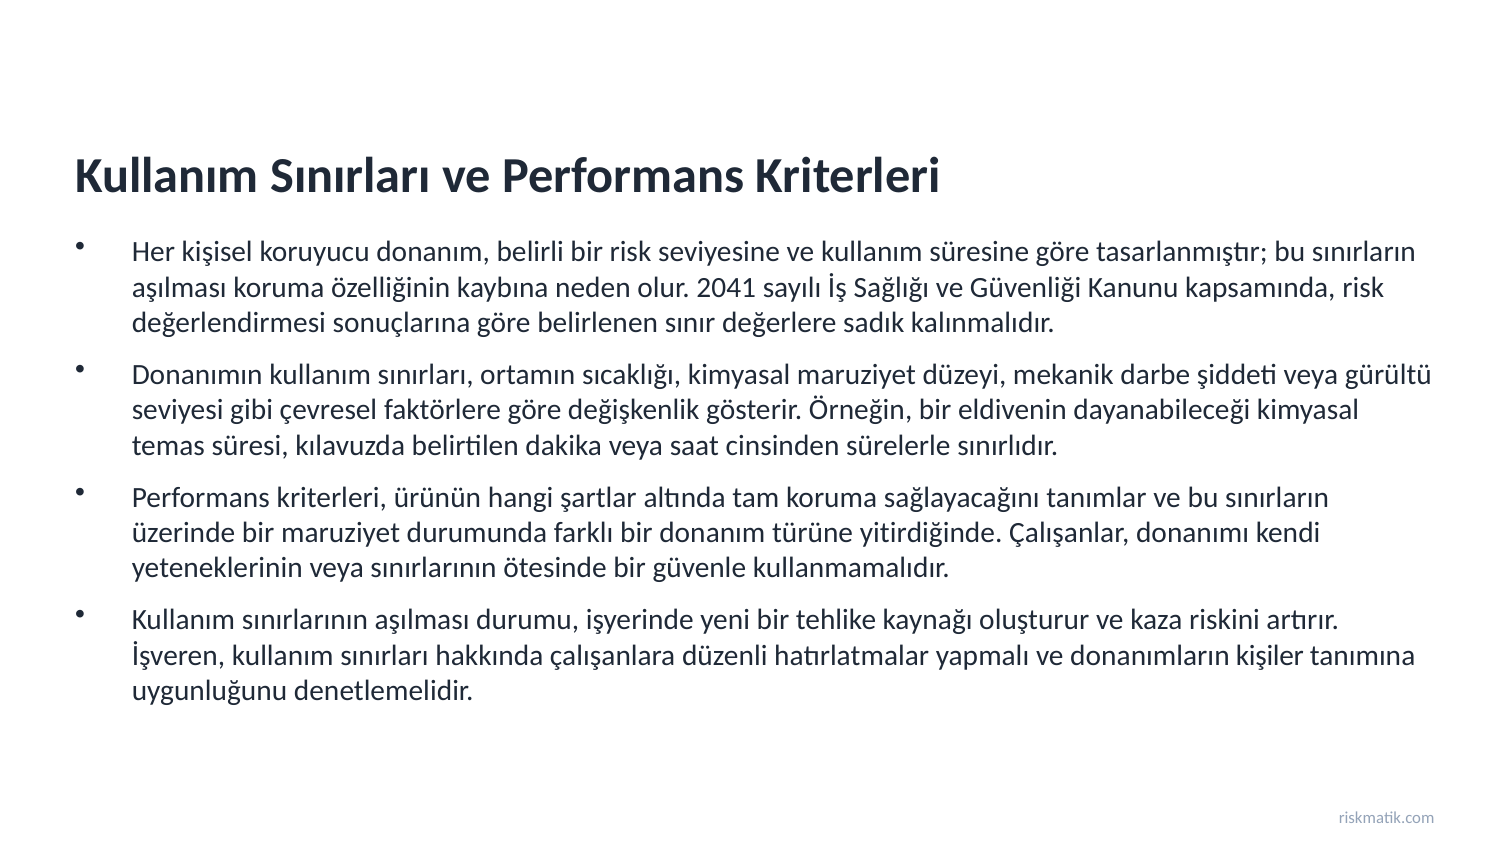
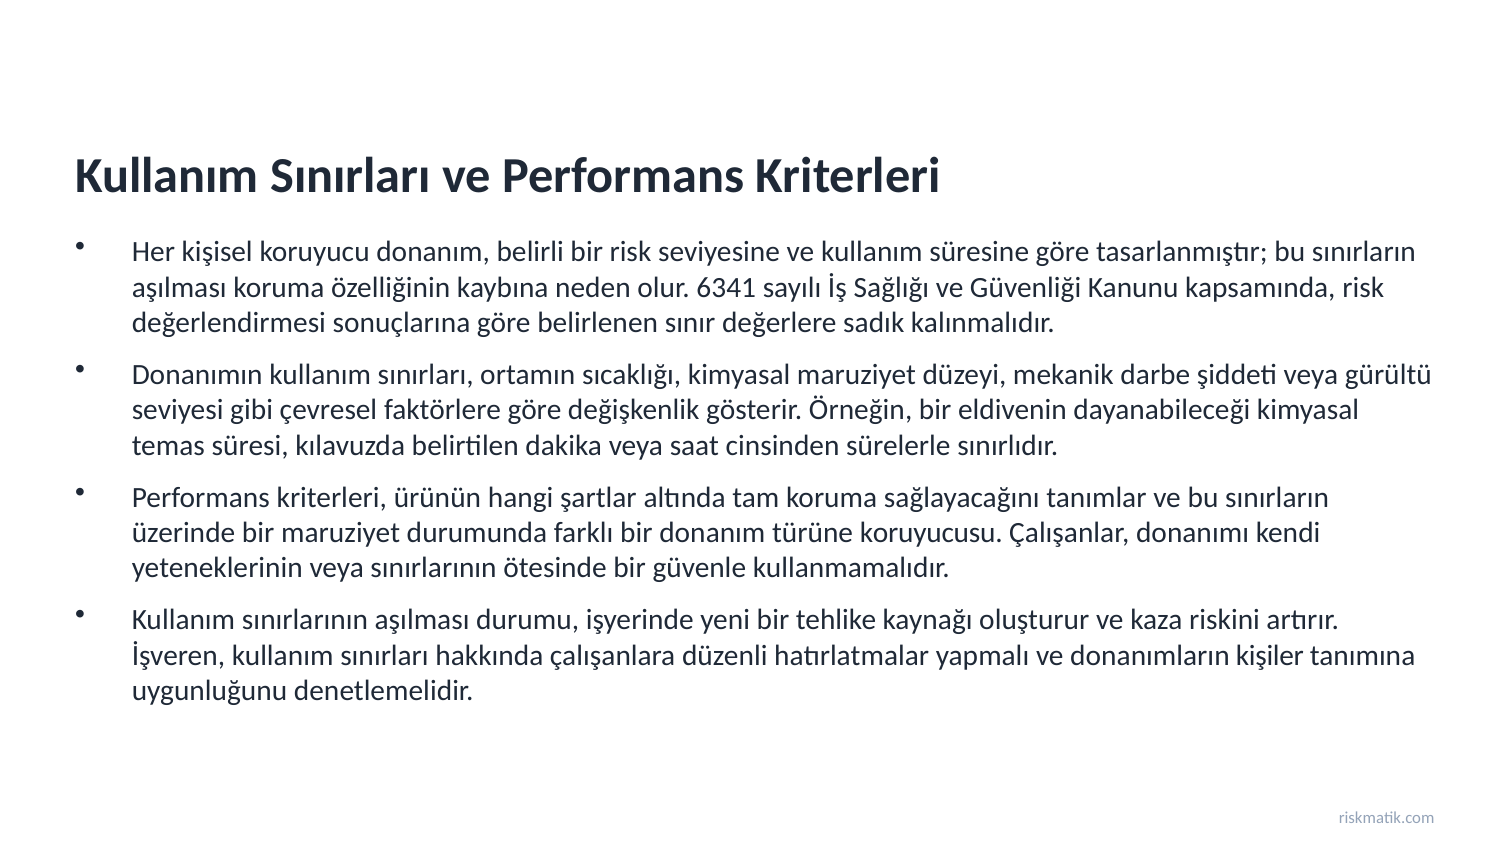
2041: 2041 -> 6341 (726, 288)
yitirdiğinde: yitirdiğinde -> koruyucusu (931, 533)
